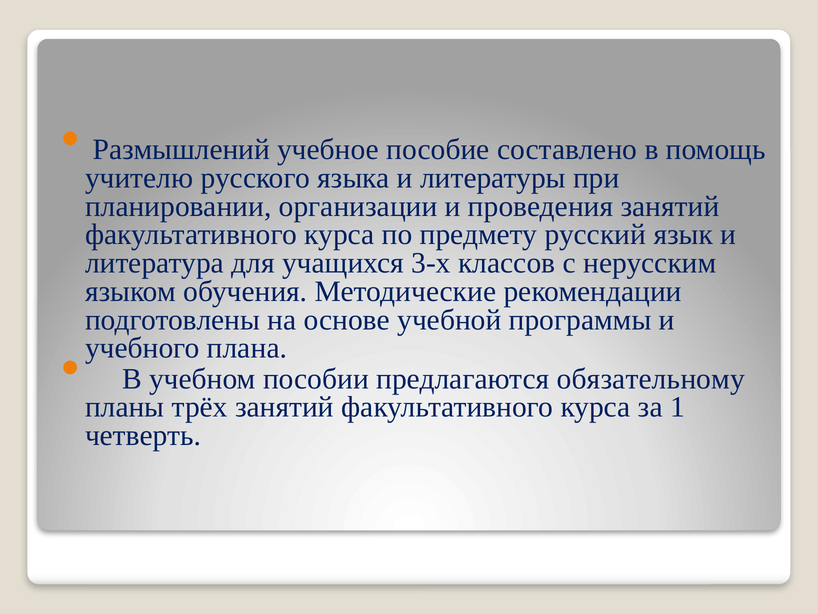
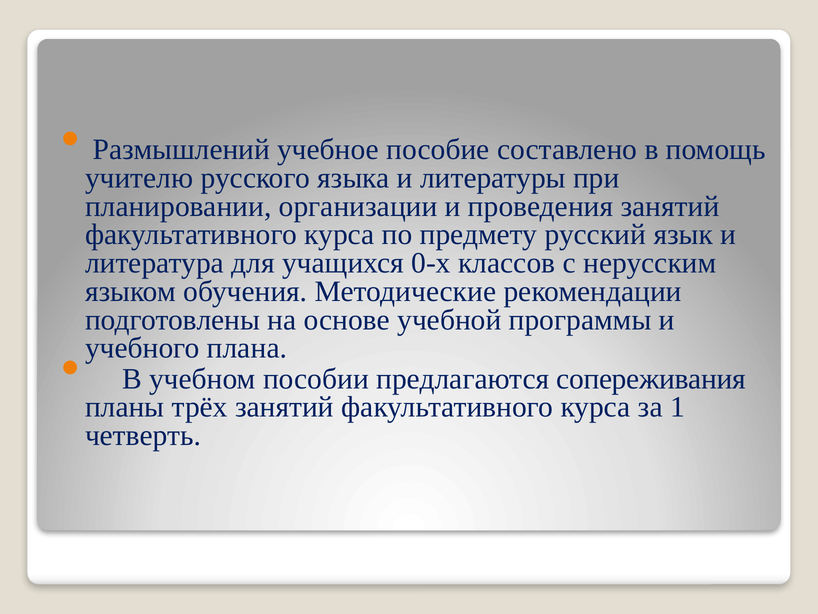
3-х: 3-х -> 0-х (431, 263)
обязательному: обязательному -> сопереживания (651, 378)
